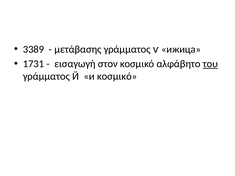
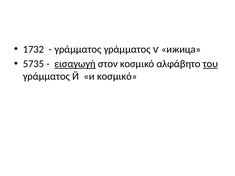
3389: 3389 -> 1732 (33, 49)
μετάβασης: μετάβασης -> γράμματος (78, 49)
1731: 1731 -> 5735 (33, 64)
εισαγωγή underline: none -> present (75, 64)
